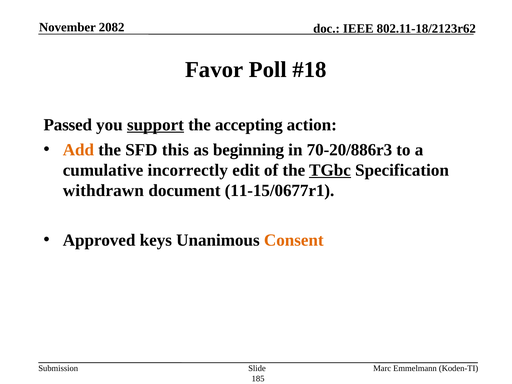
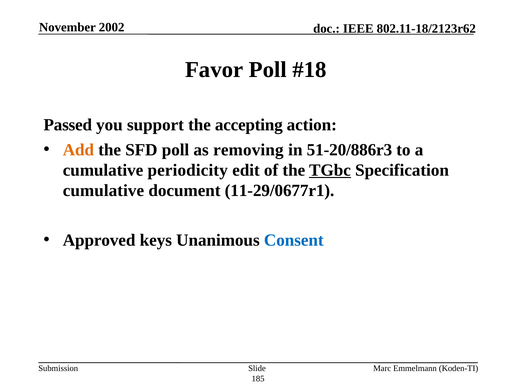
2082: 2082 -> 2002 (112, 27)
support underline: present -> none (155, 125)
SFD this: this -> poll (176, 150)
beginning: beginning -> removing (248, 150)
70-20/886r3: 70-20/886r3 -> 51-20/886r3 (349, 150)
incorrectly: incorrectly -> periodicity (188, 170)
withdrawn: withdrawn -> cumulative (103, 191)
11-15/0677r1: 11-15/0677r1 -> 11-29/0677r1 (280, 191)
Consent colour: orange -> blue (294, 240)
